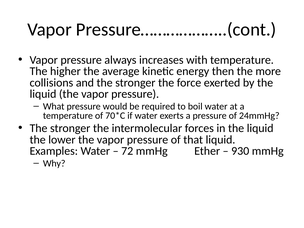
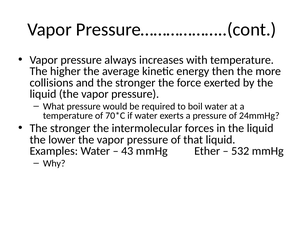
72: 72 -> 43 (127, 151)
930: 930 -> 532 (240, 151)
